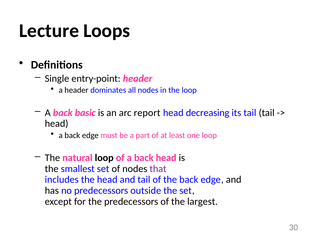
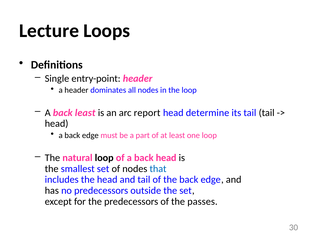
back basic: basic -> least (85, 113)
decreasing: decreasing -> determine (208, 113)
that colour: purple -> blue (158, 169)
largest: largest -> passes (202, 201)
